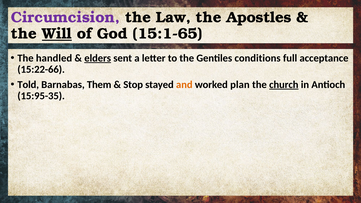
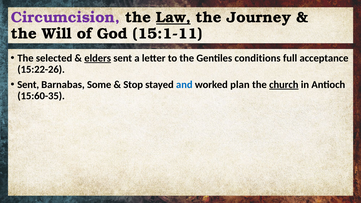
Law underline: none -> present (173, 18)
Apostles: Apostles -> Journey (259, 18)
Will underline: present -> none (57, 34)
15:1-65: 15:1-65 -> 15:1-11 (168, 34)
handled: handled -> selected (54, 58)
15:22-66: 15:22-66 -> 15:22-26 (41, 69)
Told: Told -> Sent (28, 85)
Them: Them -> Some (99, 85)
and colour: orange -> blue (184, 85)
15:95-35: 15:95-35 -> 15:60-35 (41, 96)
